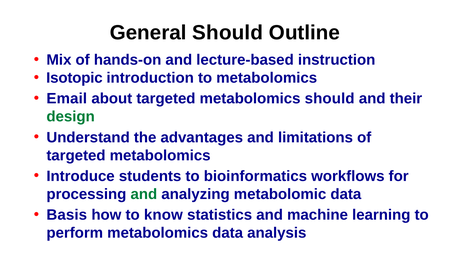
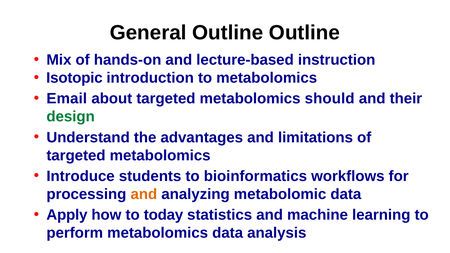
General Should: Should -> Outline (228, 33)
and colour: green -> orange (144, 194)
Basis: Basis -> Apply (67, 215)
know: know -> today (164, 215)
